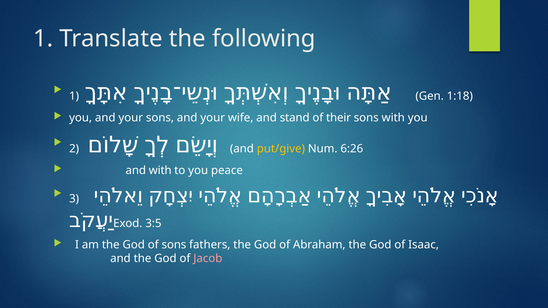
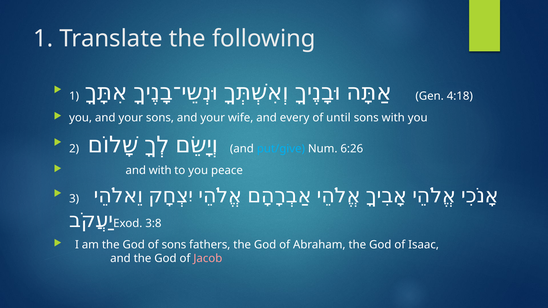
1:18: 1:18 -> 4:18 (460, 96)
stand: stand -> every (295, 118)
their: their -> until (338, 118)
put/give colour: yellow -> light blue (281, 149)
3:5: 3:5 -> 3:8 (153, 224)
